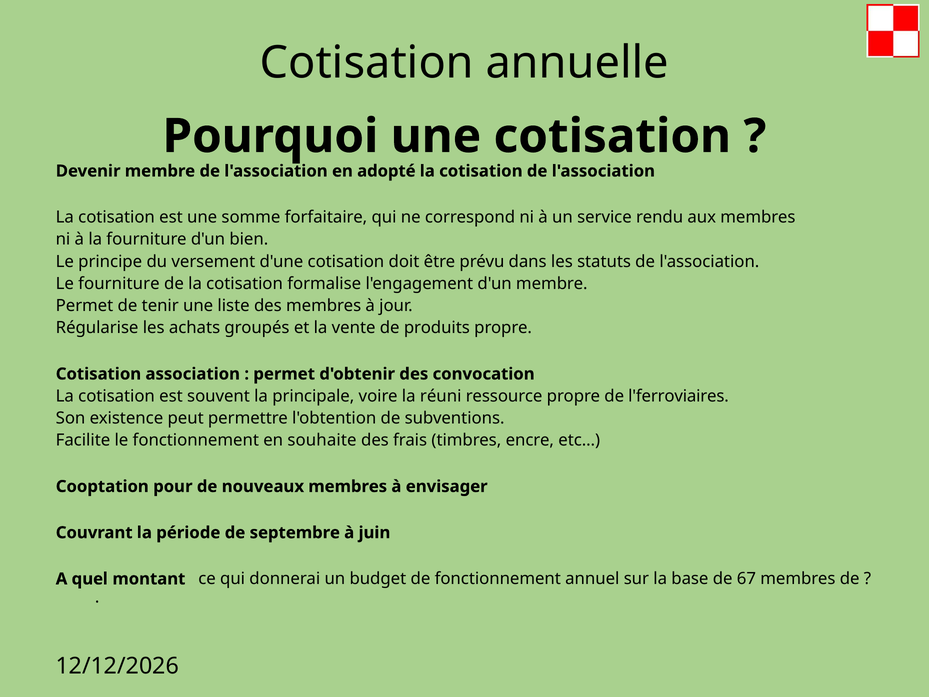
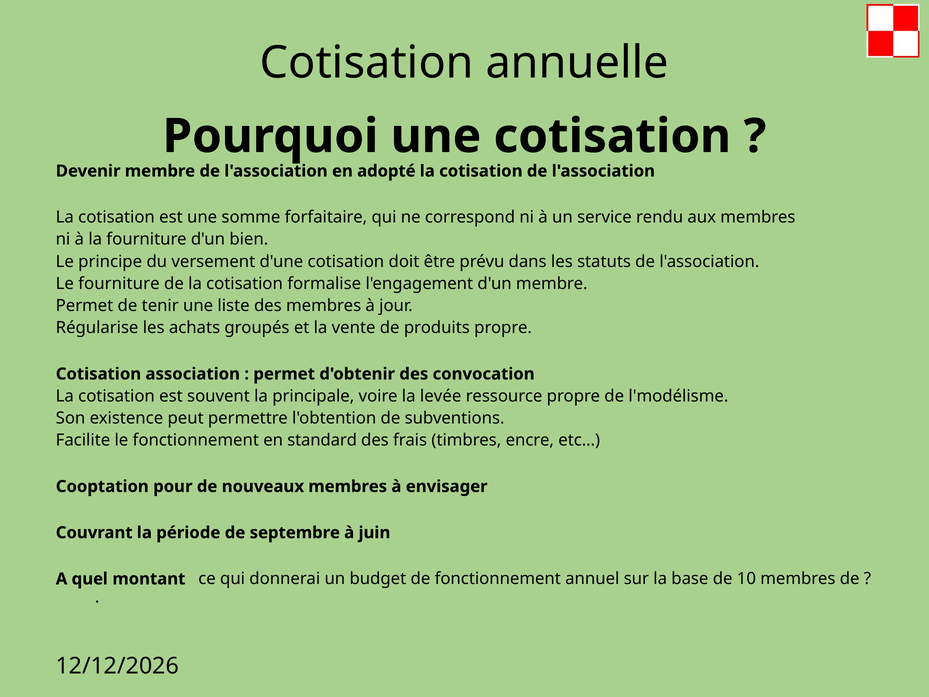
réuni: réuni -> levée (441, 396)
l'ferroviaires: l'ferroviaires -> l'modélisme (678, 396)
souhaite: souhaite -> standard (322, 440)
67: 67 -> 10 (746, 579)
